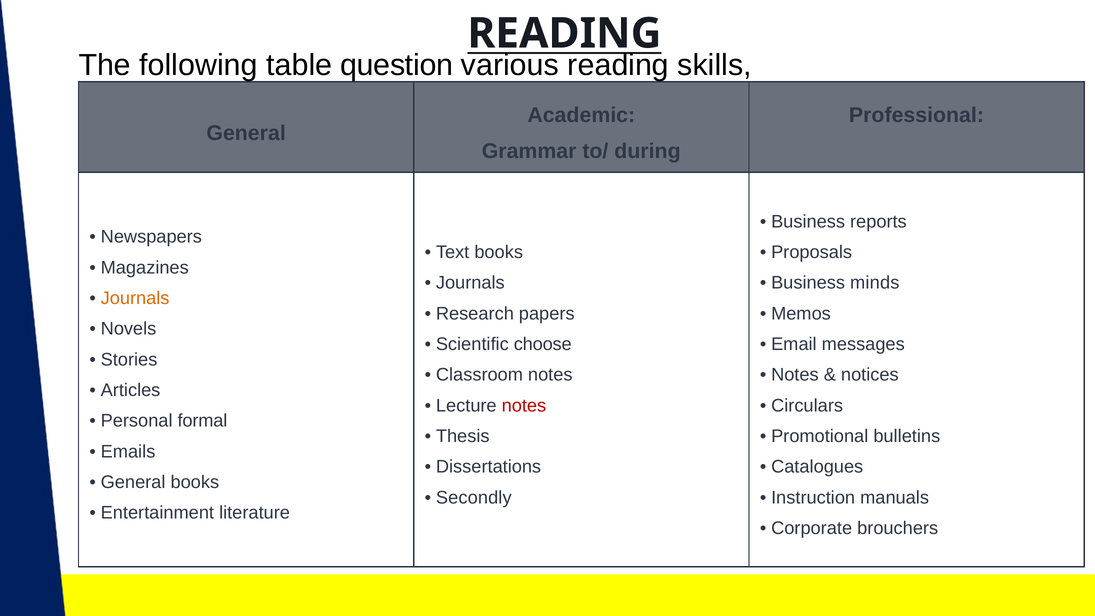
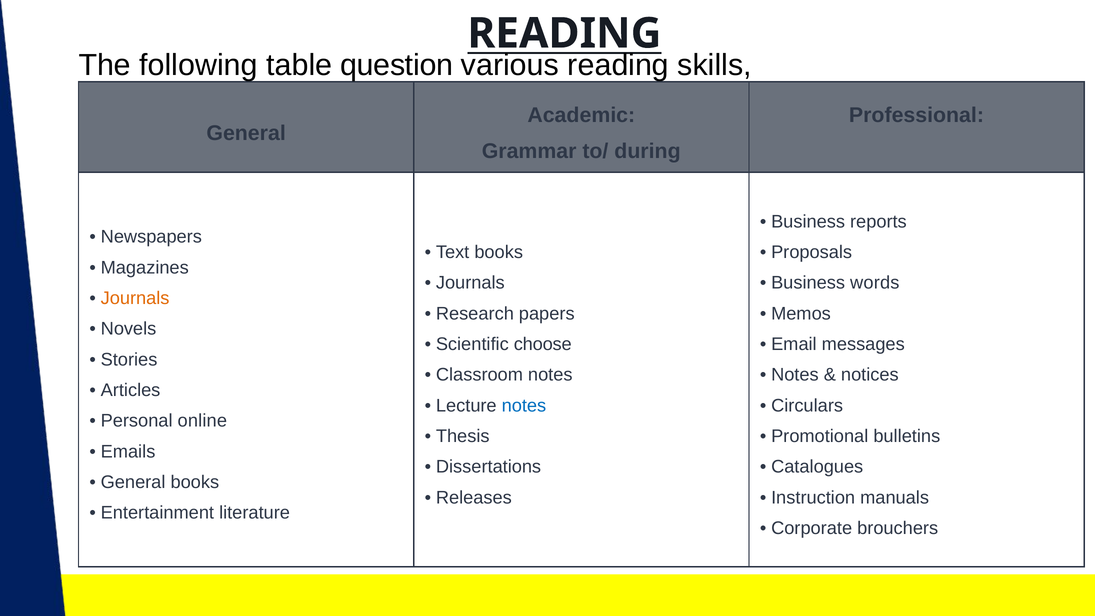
minds: minds -> words (875, 283)
notes colour: red -> blue (524, 406)
formal: formal -> online (202, 421)
Secondly: Secondly -> Releases (474, 497)
